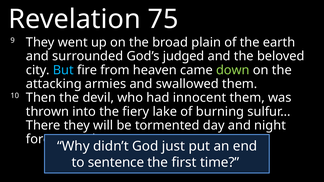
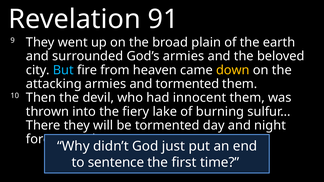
75: 75 -> 91 (163, 19)
God’s judged: judged -> armies (184, 56)
down colour: light green -> yellow (233, 70)
and swallowed: swallowed -> tormented (187, 84)
